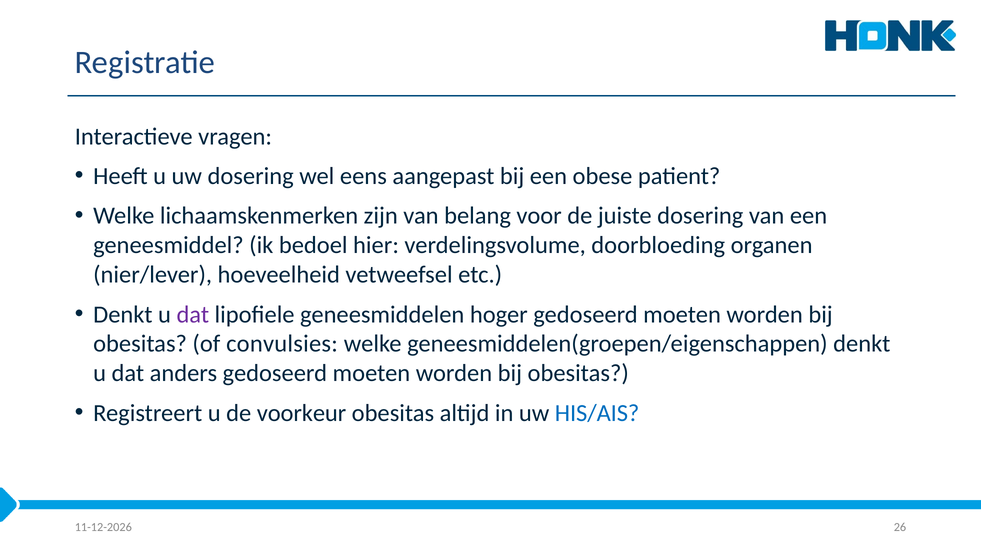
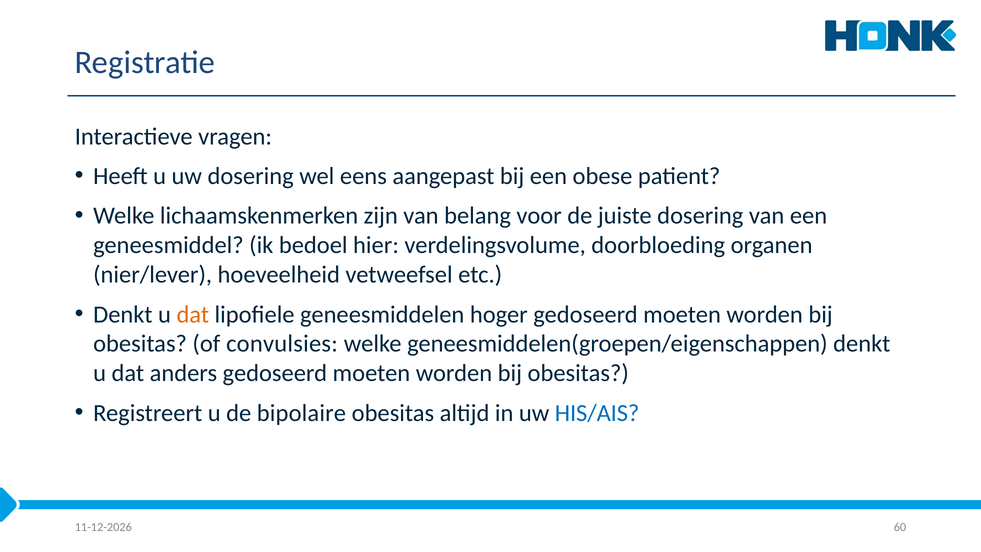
dat colour: purple -> orange (193, 314)
voorkeur: voorkeur -> bipolaire (301, 413)
26: 26 -> 60 (900, 527)
